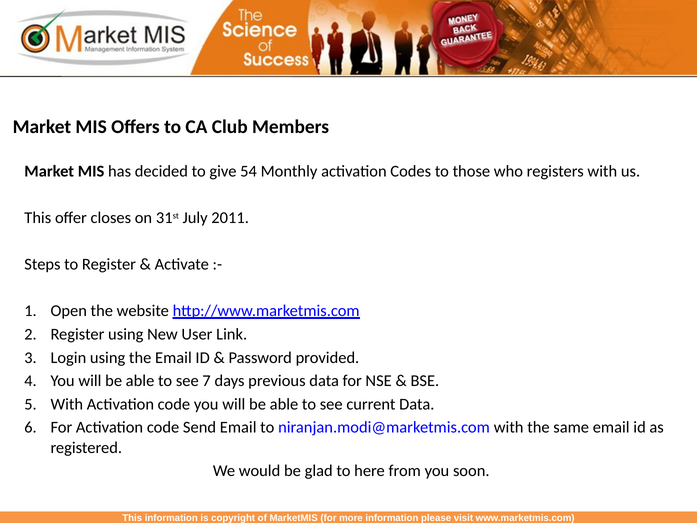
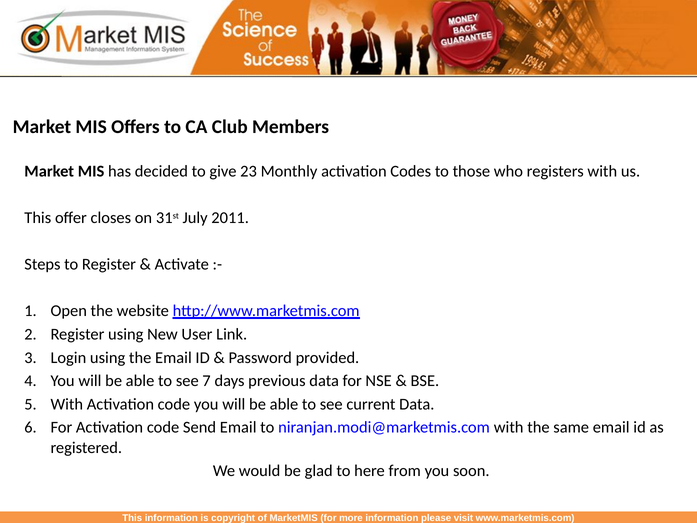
54: 54 -> 23 (249, 171)
